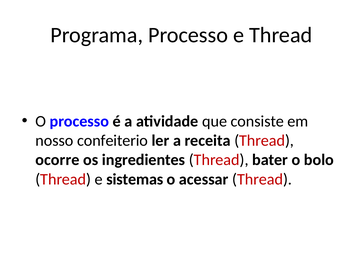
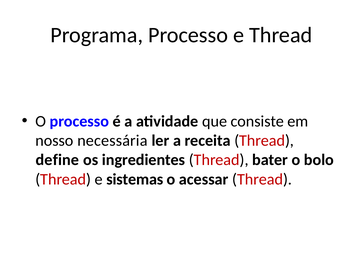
confeiterio: confeiterio -> necessária (112, 141)
ocorre: ocorre -> define (57, 160)
